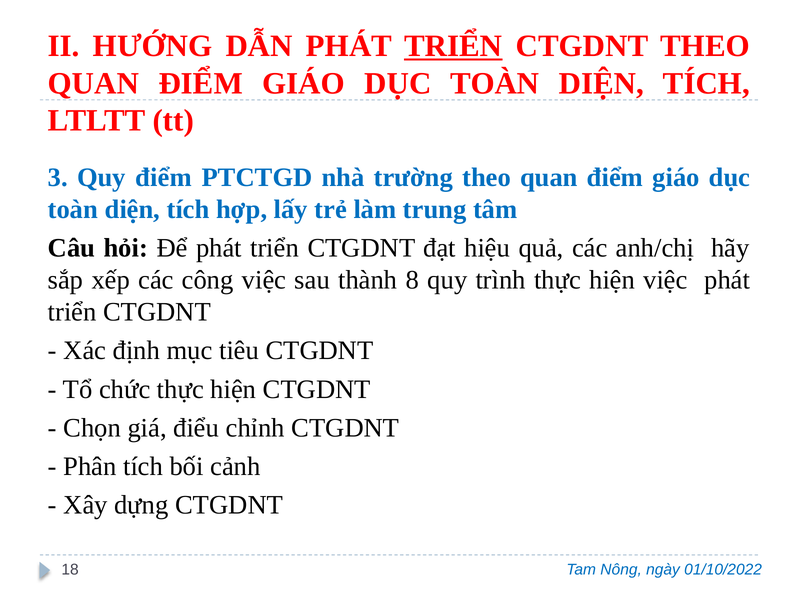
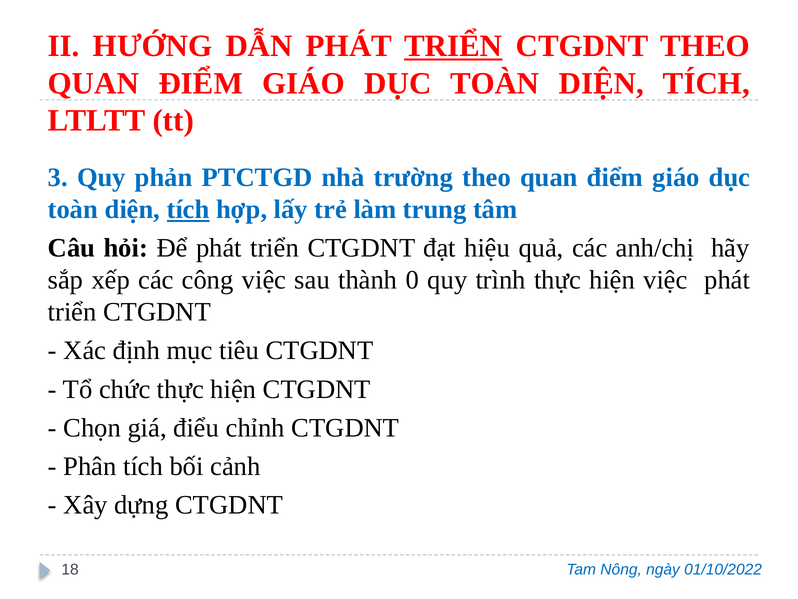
Quy điểm: điểm -> phản (164, 177)
tích underline: none -> present (188, 209)
8: 8 -> 0 (412, 280)
